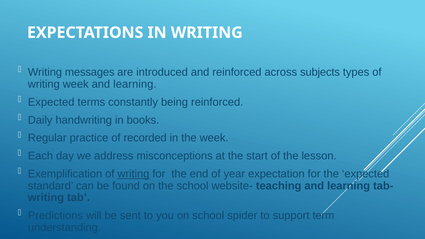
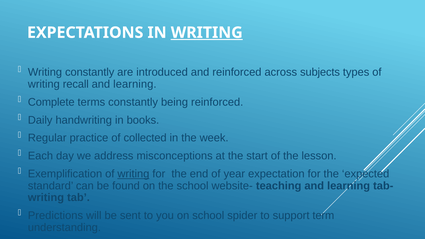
WRITING underline: none -> present (207, 33)
Writing messages: messages -> constantly (90, 72)
writing week: week -> recall (76, 84)
Expected: Expected -> Complete (51, 102)
recorded: recorded -> collected (145, 138)
